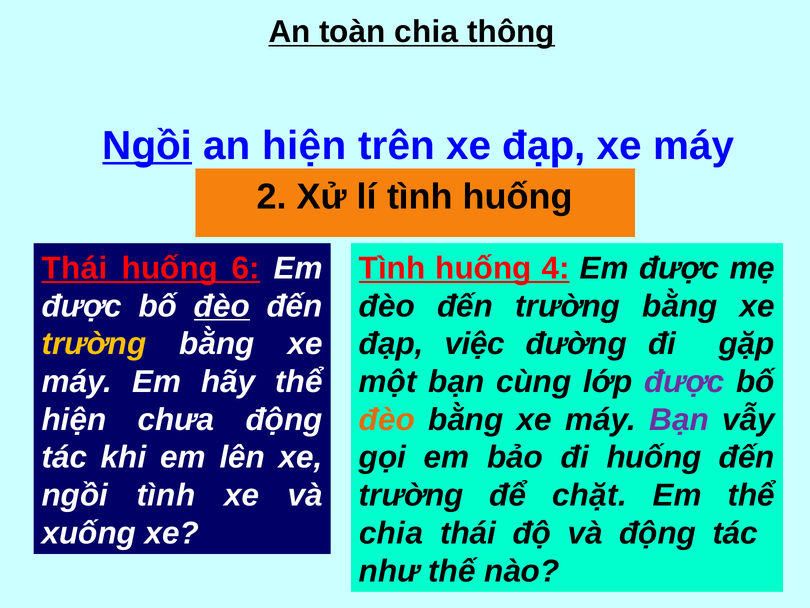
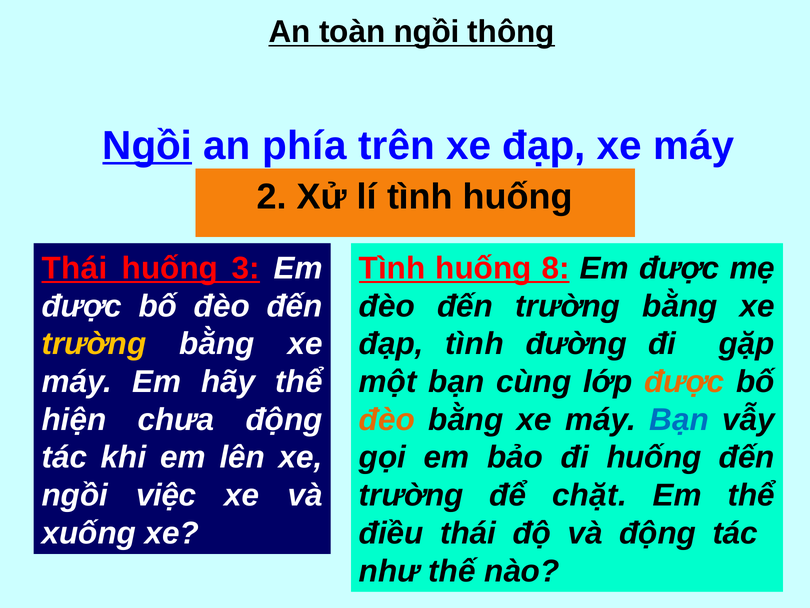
toàn chia: chia -> ngồi (427, 32)
an hiện: hiện -> phía (304, 146)
6: 6 -> 3 (246, 268)
4: 4 -> 8 (556, 268)
đèo underline: present -> none (222, 306)
đạp việc: việc -> tình (474, 344)
được colour: purple -> orange (684, 382)
Bạn colour: purple -> blue (679, 419)
ngồi tình: tình -> việc (166, 495)
chia: chia -> điều (391, 533)
